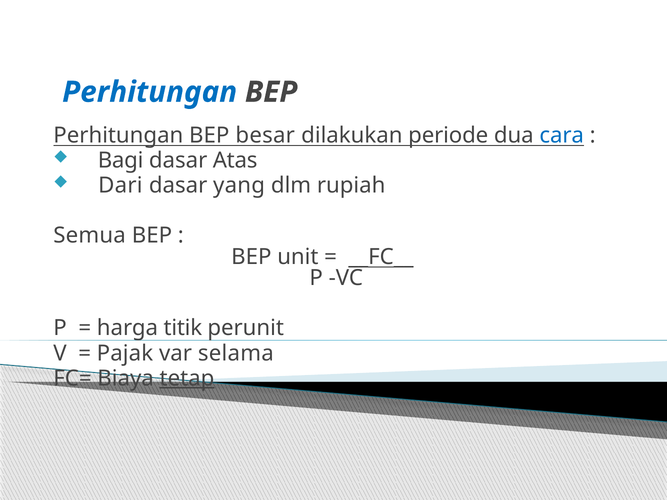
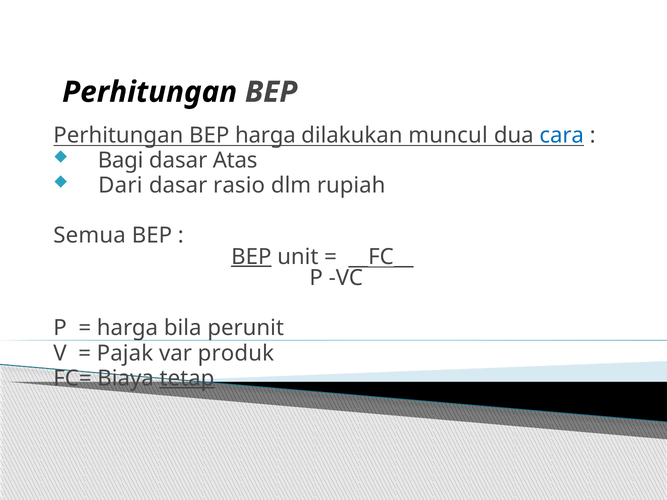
Perhitungan colour: blue -> black (150, 92)
BEP besar: besar -> harga (265, 135)
periode: periode -> muncul (448, 135)
yang: yang -> rasio (239, 185)
BEP underline: none -> present (251, 257)
titik: titik -> bila (183, 328)
selama: selama -> produk (236, 353)
